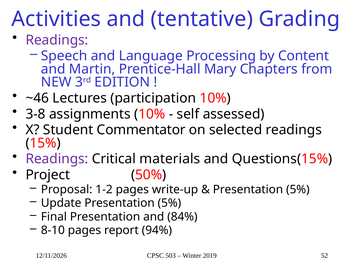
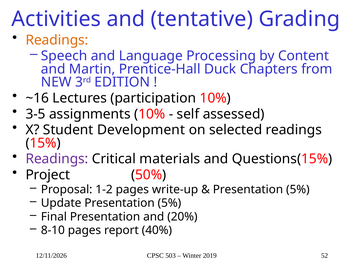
Readings colour: purple -> orange (57, 40)
Mary: Mary -> Duck (220, 69)
~46: ~46 -> ~16 (37, 98)
3-8: 3-8 -> 3-5 (36, 114)
Commentator: Commentator -> Development (141, 130)
84%: 84% -> 20% (182, 217)
94%: 94% -> 40% (157, 230)
